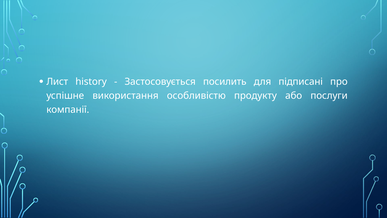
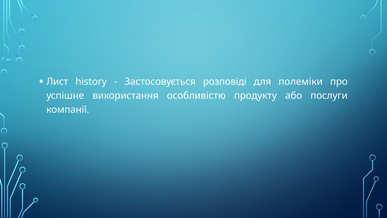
посилить: посилить -> розповіді (225, 82)
підписані: підписані -> полеміки (301, 82)
